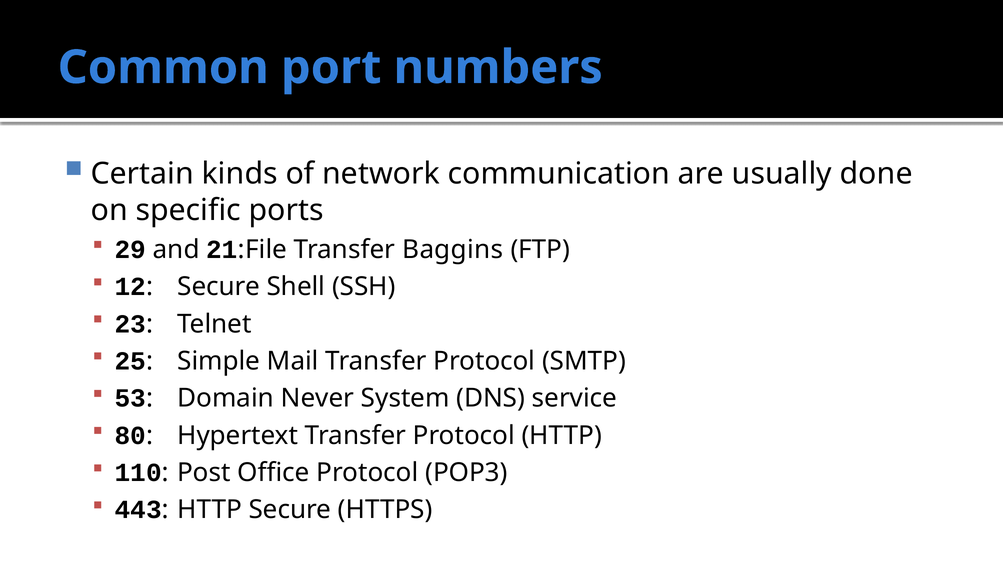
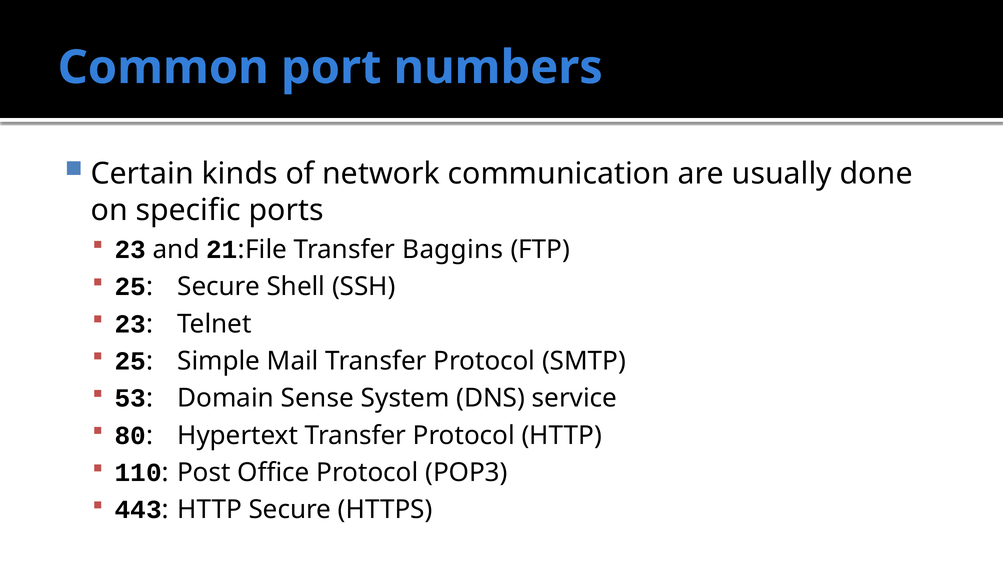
29: 29 -> 23 (130, 250)
12: 12 -> 25 (130, 287)
Never: Never -> Sense (317, 398)
